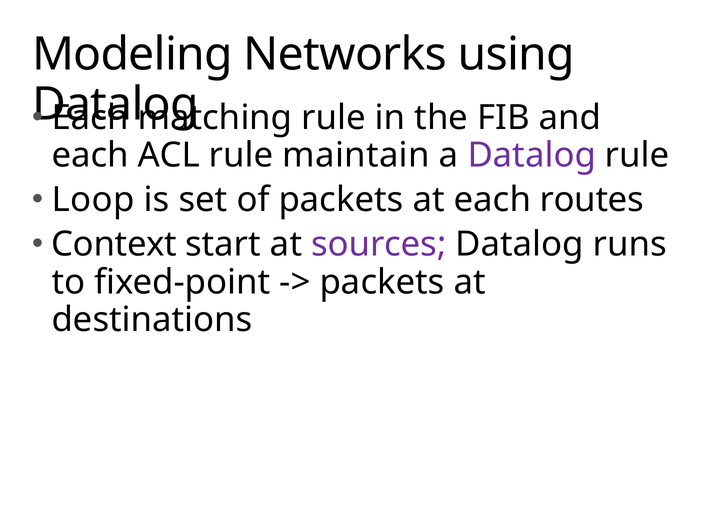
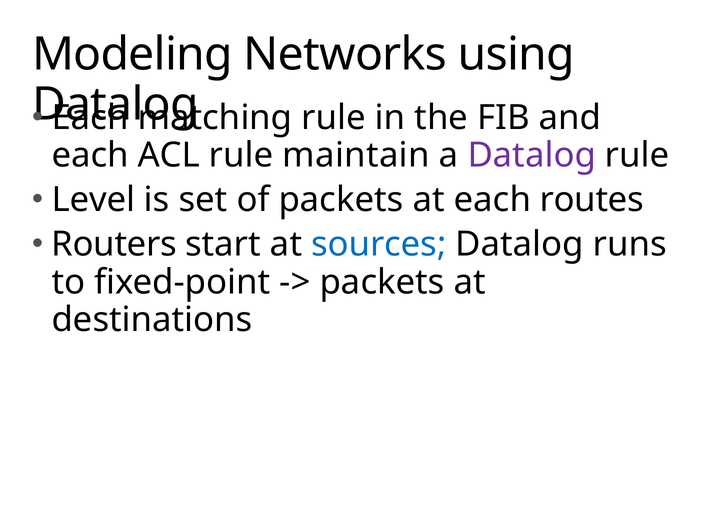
Loop: Loop -> Level (93, 200)
Context: Context -> Routers (114, 245)
sources colour: purple -> blue (379, 245)
